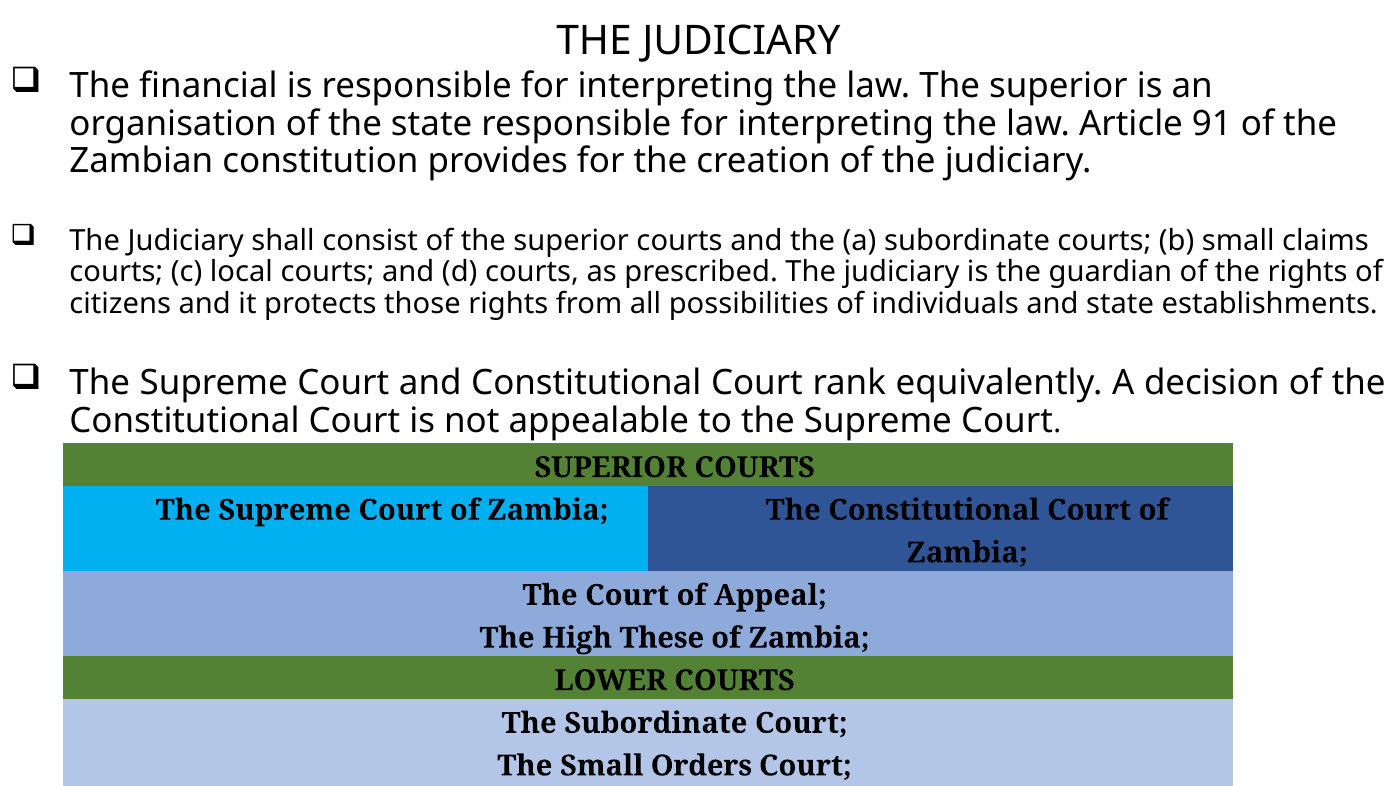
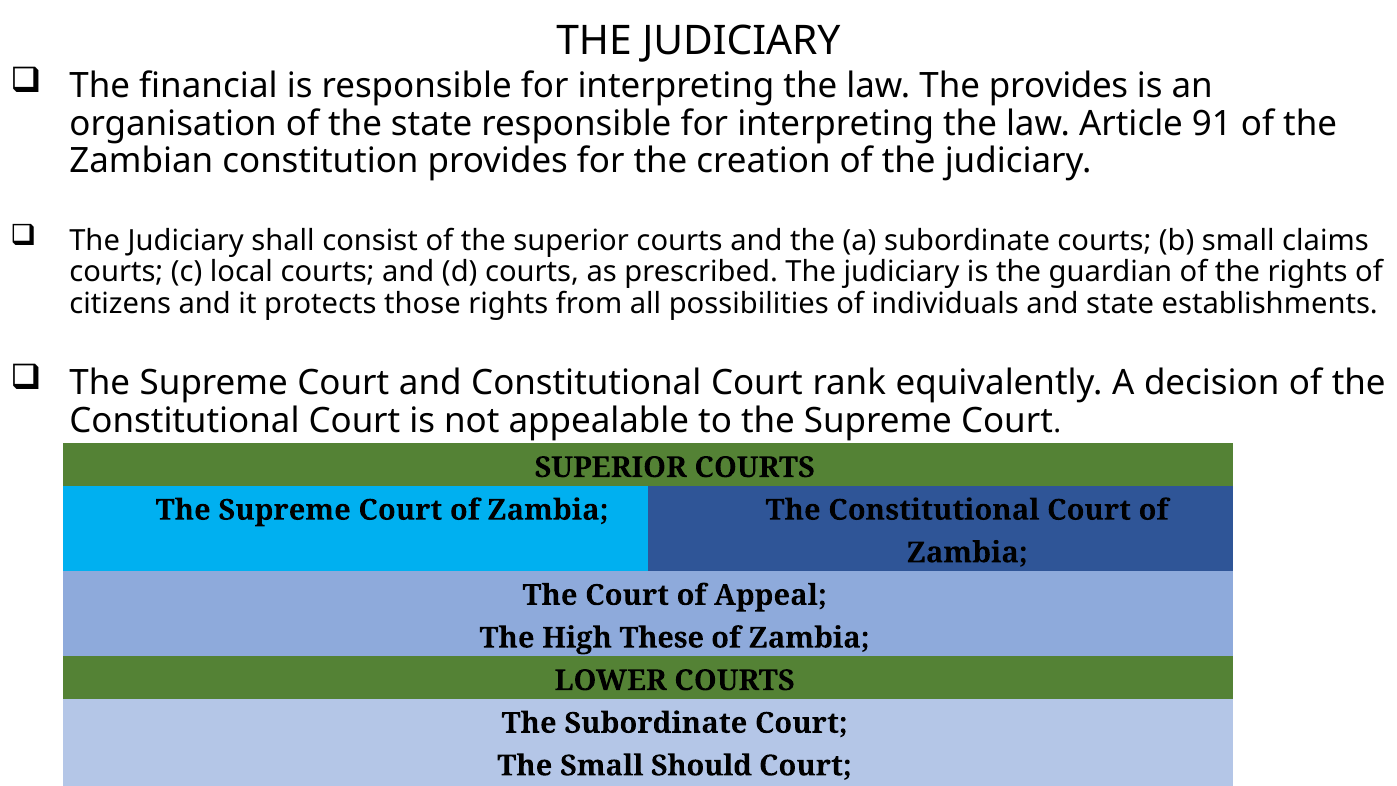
law The superior: superior -> provides (1059, 86)
Orders: Orders -> Should (701, 766)
